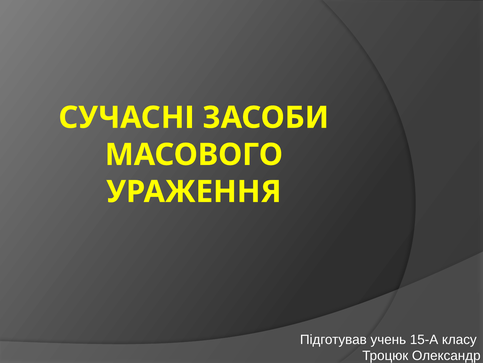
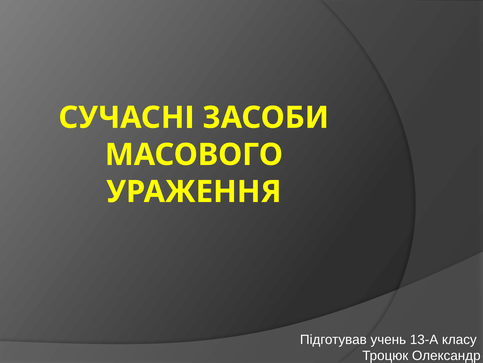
15-А: 15-А -> 13-А (424, 339)
